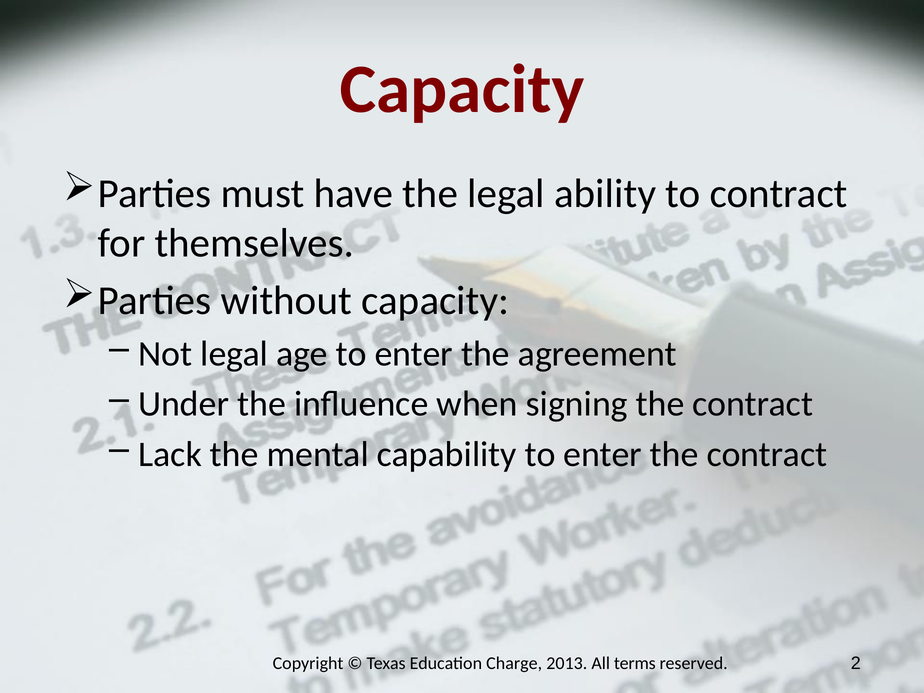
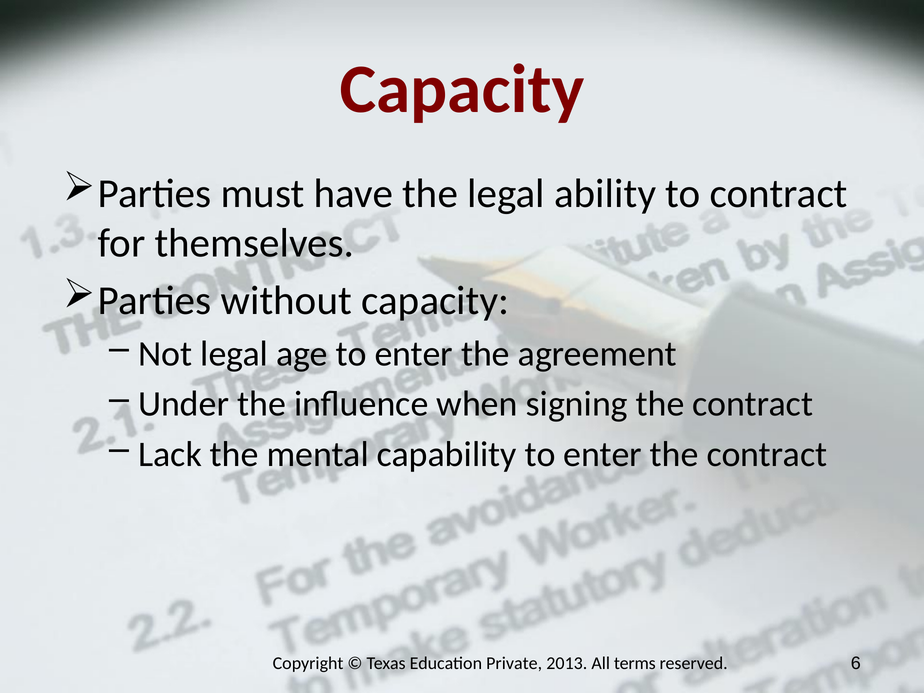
Charge: Charge -> Private (514, 663)
2: 2 -> 6 (856, 663)
